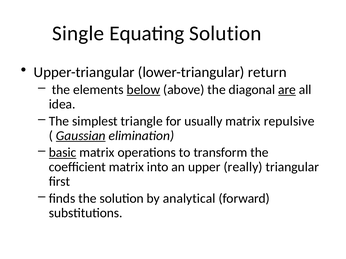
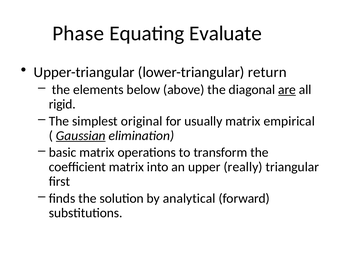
Single: Single -> Phase (78, 33)
Equating Solution: Solution -> Evaluate (226, 33)
below underline: present -> none (143, 90)
idea: idea -> rigid (62, 104)
triangle: triangle -> original (142, 121)
repulsive: repulsive -> empirical (289, 121)
basic underline: present -> none (63, 153)
